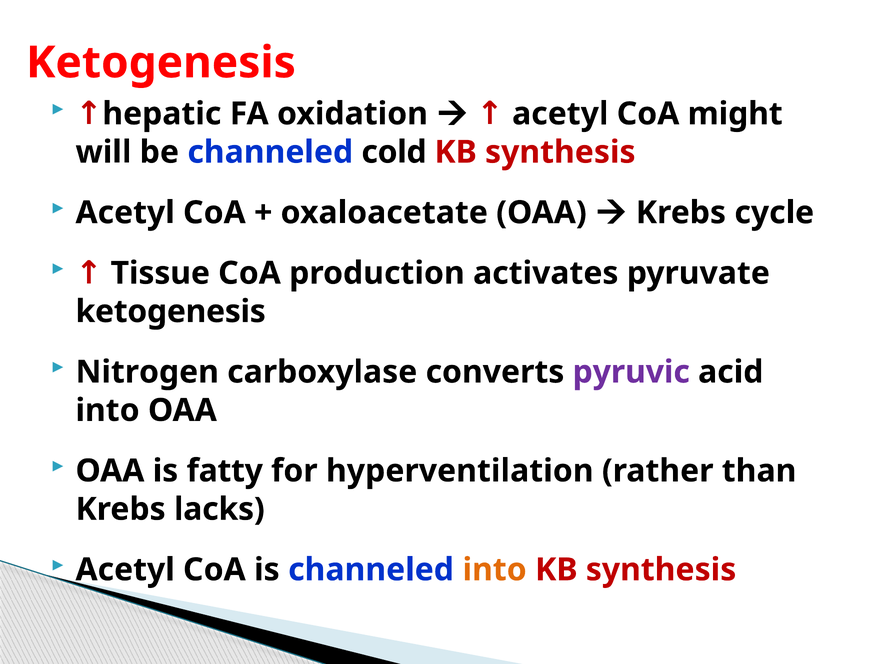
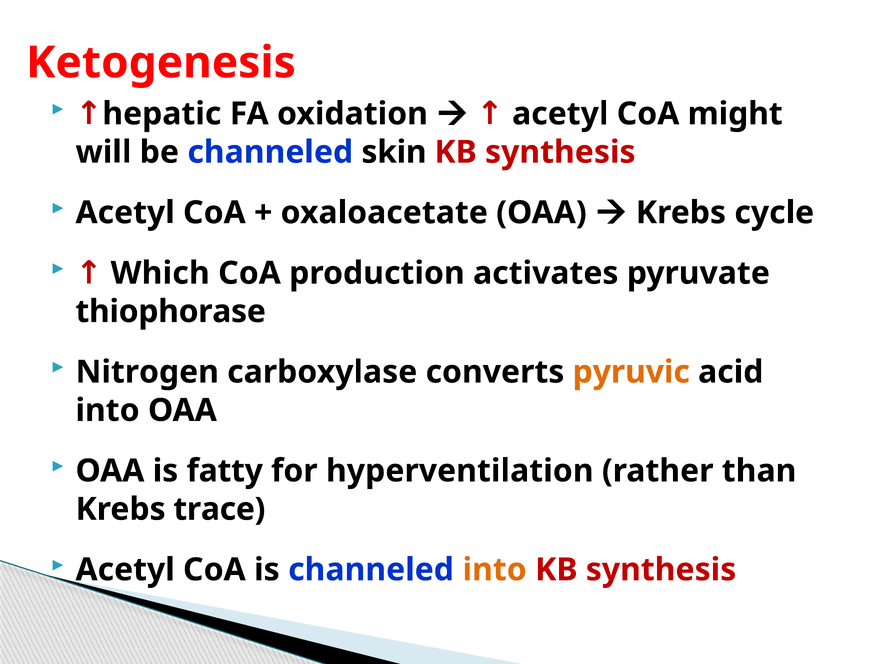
cold: cold -> skin (394, 152)
Tissue: Tissue -> Which (160, 273)
ketogenesis: ketogenesis -> thiophorase (171, 311)
pyruvic colour: purple -> orange (631, 372)
lacks: lacks -> trace (219, 509)
